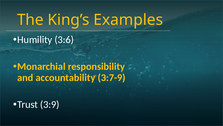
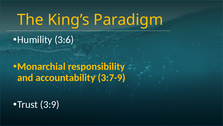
Examples: Examples -> Paradigm (128, 20)
